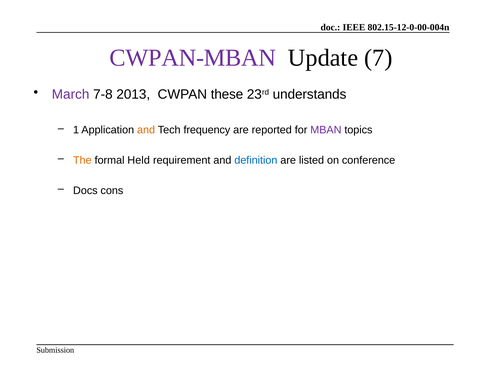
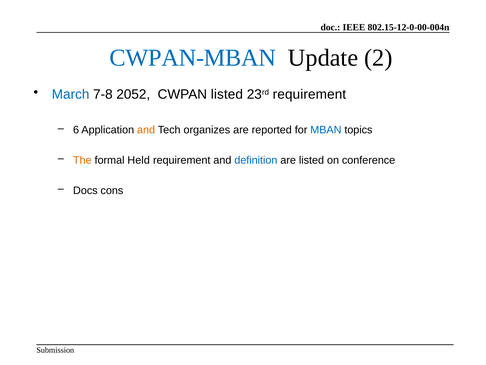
CWPAN-MBAN colour: purple -> blue (193, 58)
7: 7 -> 2 (378, 58)
March colour: purple -> blue (71, 94)
2013: 2013 -> 2052 (133, 94)
CWPAN these: these -> listed (227, 94)
23rd understands: understands -> requirement (309, 94)
1: 1 -> 6 (76, 130)
frequency: frequency -> organizes (207, 130)
MBAN colour: purple -> blue (326, 130)
